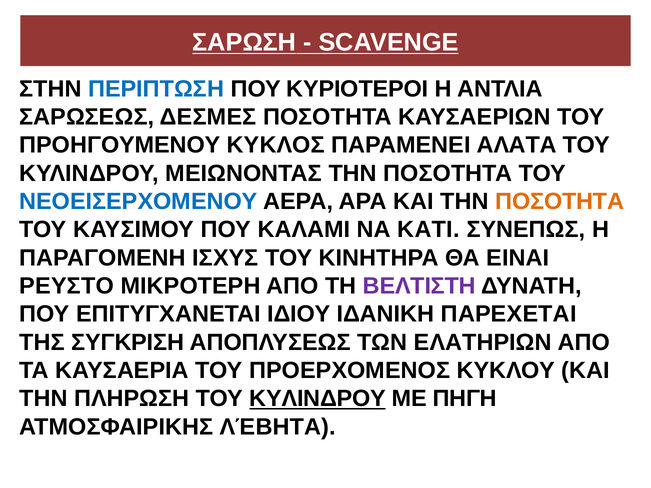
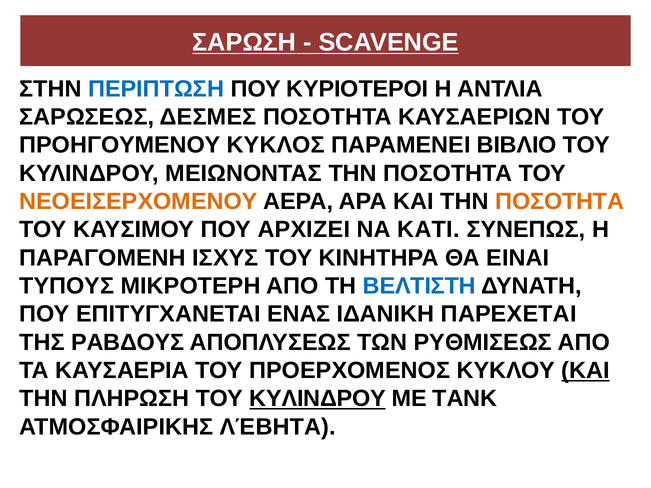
ΑΛΑΤΑ: ΑΛΑΤΑ -> ΒΙΒΛΙΟ (517, 145)
ΝΕΟΕΙΣΕΡΧΟΜΕΝΟΥ colour: blue -> orange (138, 202)
ΚΑΛΑΜΙ: ΚΑΛΑΜΙ -> ΑΡΧΙΖΕΙ (304, 230)
ΡΕΥΣΤΟ: ΡΕΥΣΤΟ -> ΤΥΠΟΥΣ (67, 286)
ΒΕΛΤΙΣΤΗ colour: purple -> blue (419, 286)
ΙΔΙΟΥ: ΙΔΙΟΥ -> ΕΝΑΣ (299, 314)
ΣΥΓΚΡΙΣΗ: ΣΥΓΚΡΙΣΗ -> ΡΑΒΔΟΥΣ (128, 343)
ΕΛΑΤΗΡΙΩΝ: ΕΛΑΤΗΡΙΩΝ -> ΡΥΘΜΙΣΕΩΣ (483, 343)
ΚΑΙ underline: none -> present (585, 371)
ΠΗΓΗ: ΠΗΓΗ -> TANK (465, 399)
